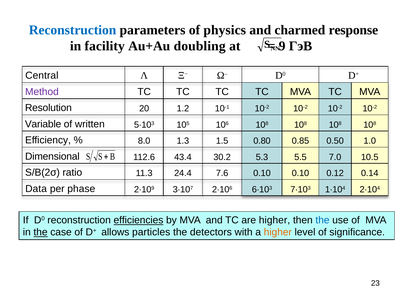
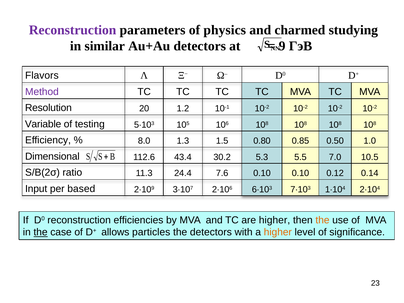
Reconstruction colour: blue -> purple (73, 30)
response: response -> studying (353, 30)
facility: facility -> similar (105, 46)
Au+Au doubling: doubling -> detectors (200, 46)
Central: Central -> Flavors (42, 76)
written: written -> testing (90, 124)
Data: Data -> Input (36, 189)
phase: phase -> based (81, 189)
efficiencies underline: present -> none (138, 220)
the colour: blue -> orange (322, 220)
